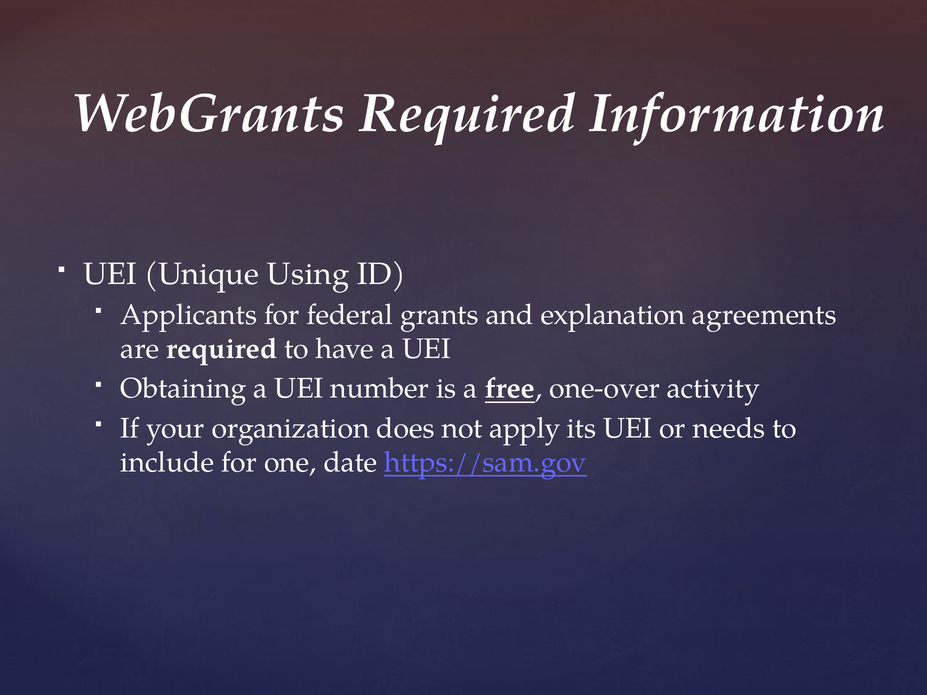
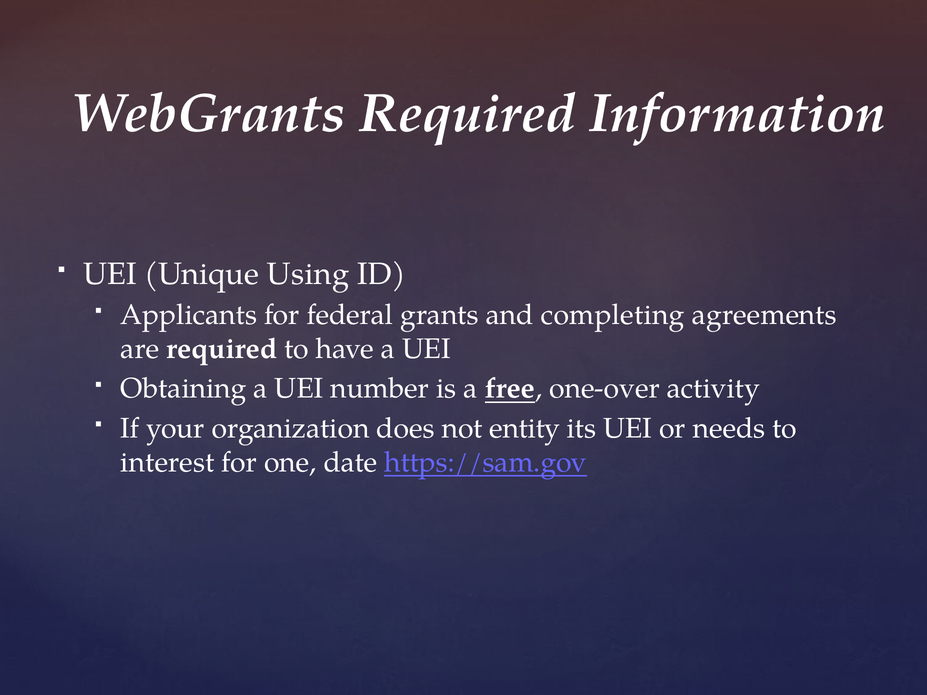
explanation: explanation -> completing (613, 315)
apply: apply -> entity (525, 428)
include: include -> interest (167, 462)
